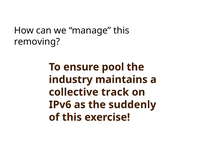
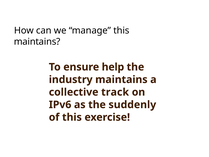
removing: removing -> maintains (37, 42)
pool: pool -> help (113, 67)
